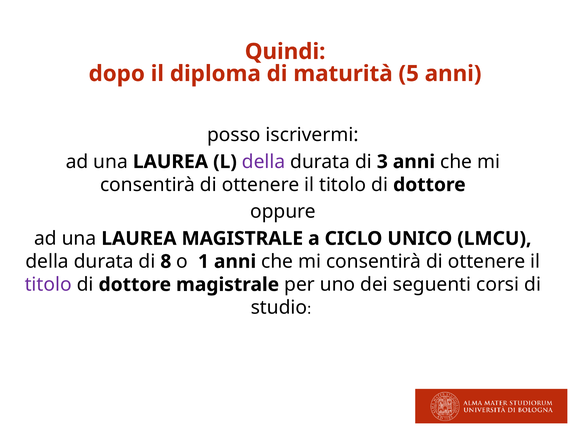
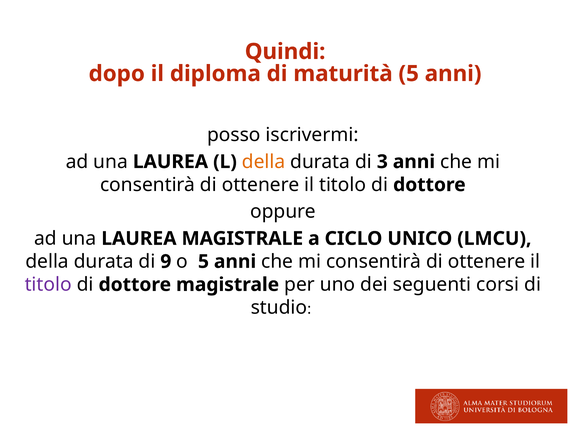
della colour: purple -> orange (264, 162)
8: 8 -> 9 (166, 262)
o 1: 1 -> 5 (203, 262)
